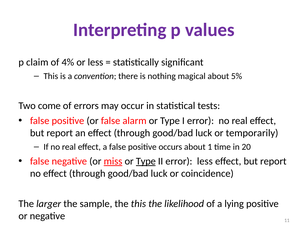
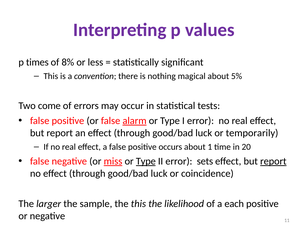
claim: claim -> times (37, 62)
4%: 4% -> 8% (68, 62)
alarm underline: none -> present (135, 121)
error less: less -> sets (205, 161)
report underline: none -> present (273, 161)
lying: lying -> each (234, 204)
